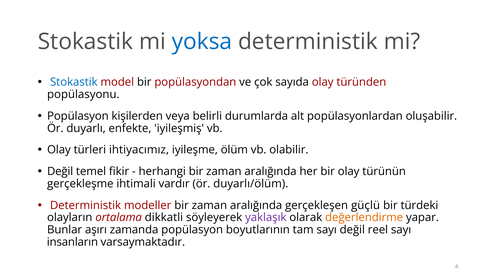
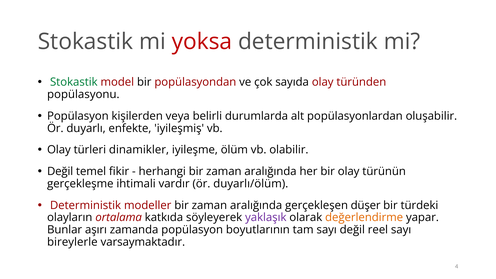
yoksa colour: blue -> red (202, 42)
Stokastik colour: blue -> green (74, 82)
ihtiyacımız: ihtiyacımız -> dinamikler (139, 150)
güçlü: güçlü -> düşer (366, 205)
dikkatli: dikkatli -> katkıda (164, 218)
insanların: insanların -> bireylerle (72, 242)
